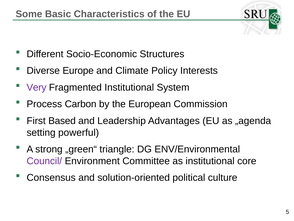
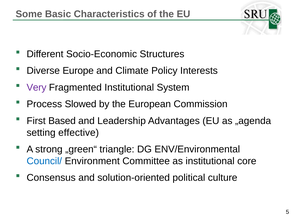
Carbon: Carbon -> Slowed (81, 104)
powerful: powerful -> effective (79, 132)
Council/ colour: purple -> blue (44, 161)
